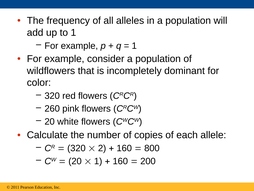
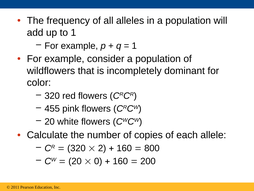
260: 260 -> 455 (52, 108)
1: 1 -> 0 (98, 161)
